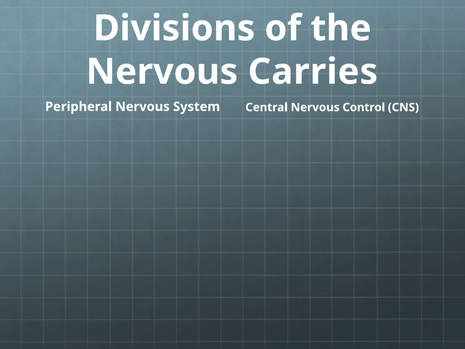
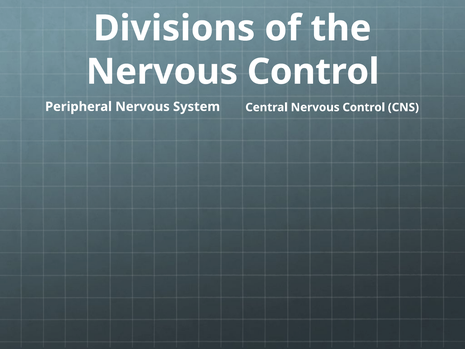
Carries: Carries -> Control (313, 72)
